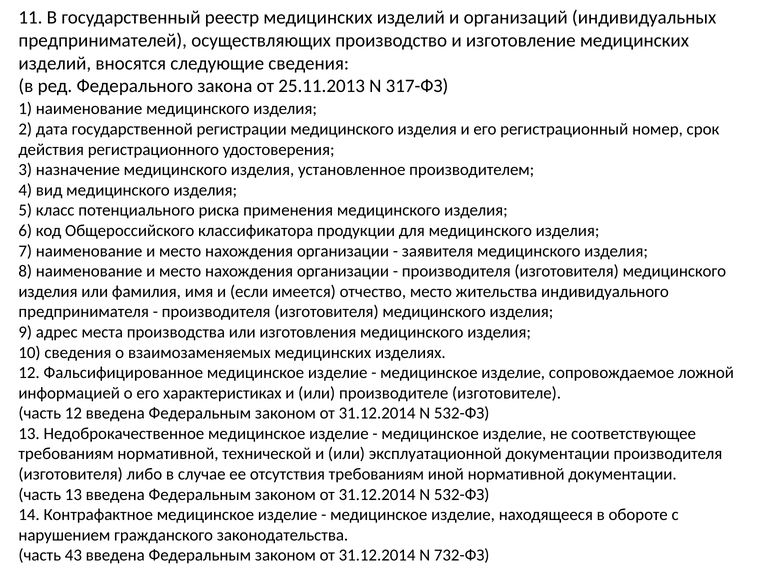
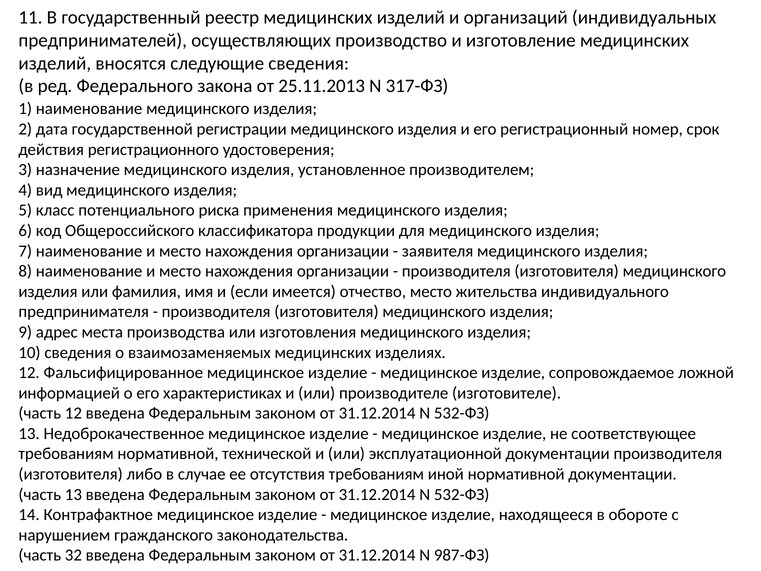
43: 43 -> 32 (73, 555)
732-ФЗ: 732-ФЗ -> 987-ФЗ (462, 555)
